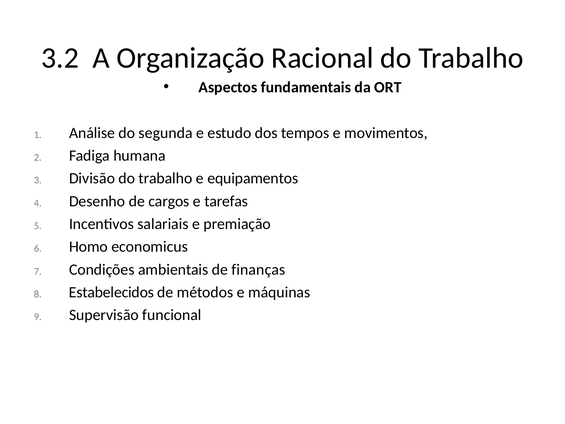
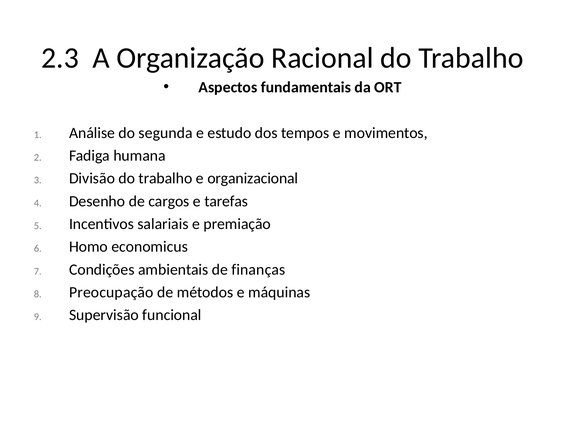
3.2: 3.2 -> 2.3 (60, 58)
equipamentos: equipamentos -> organizacional (253, 178)
Estabelecidos: Estabelecidos -> Preocupação (111, 292)
